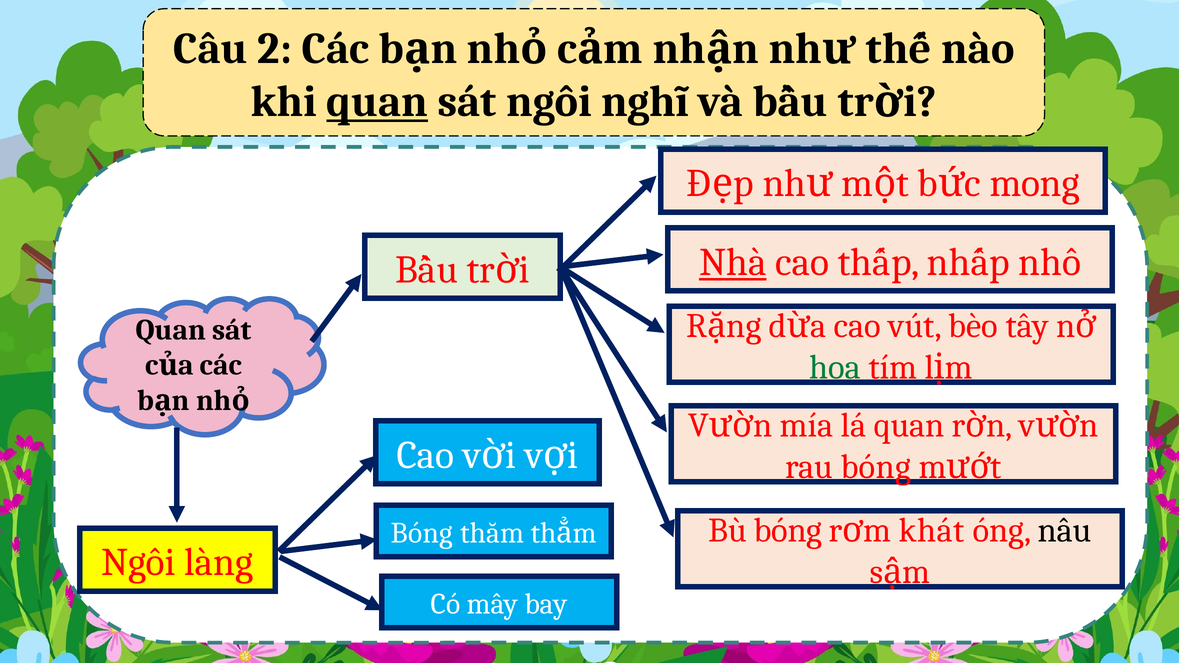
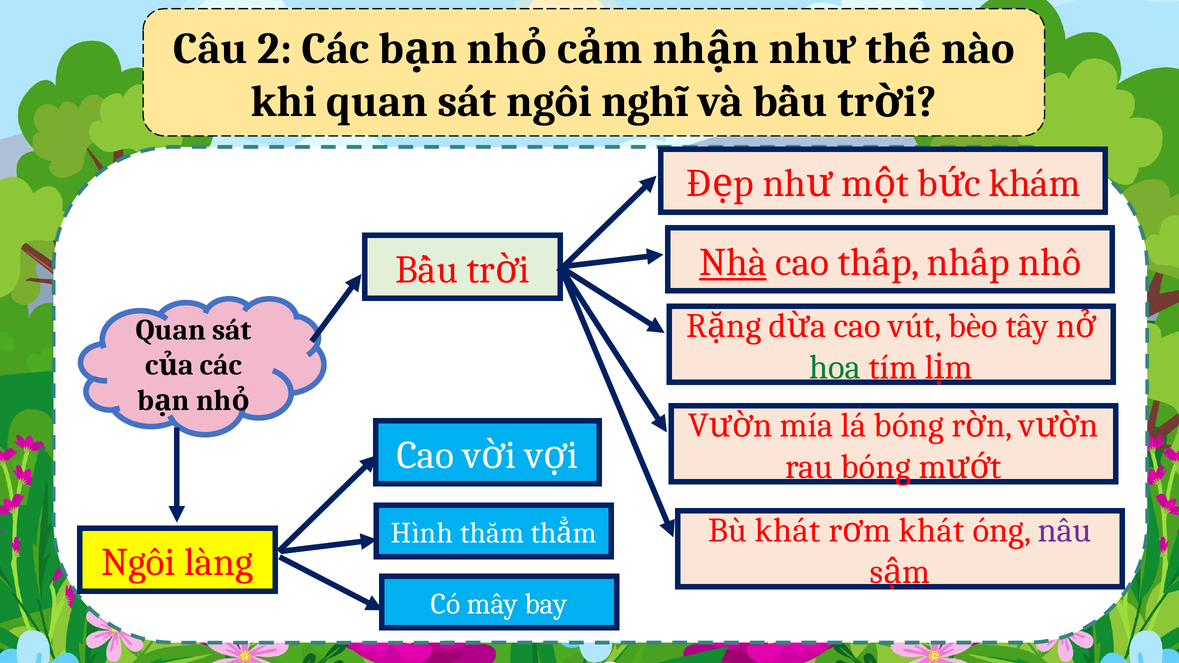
quan underline: present -> none (377, 102)
mong: mong -> khám (1035, 183)
lá quan: quan -> bóng (909, 426)
Bù bóng: bóng -> khát (788, 531)
nâu colour: black -> purple (1065, 531)
Bóng: Bóng -> Hình (422, 533)
